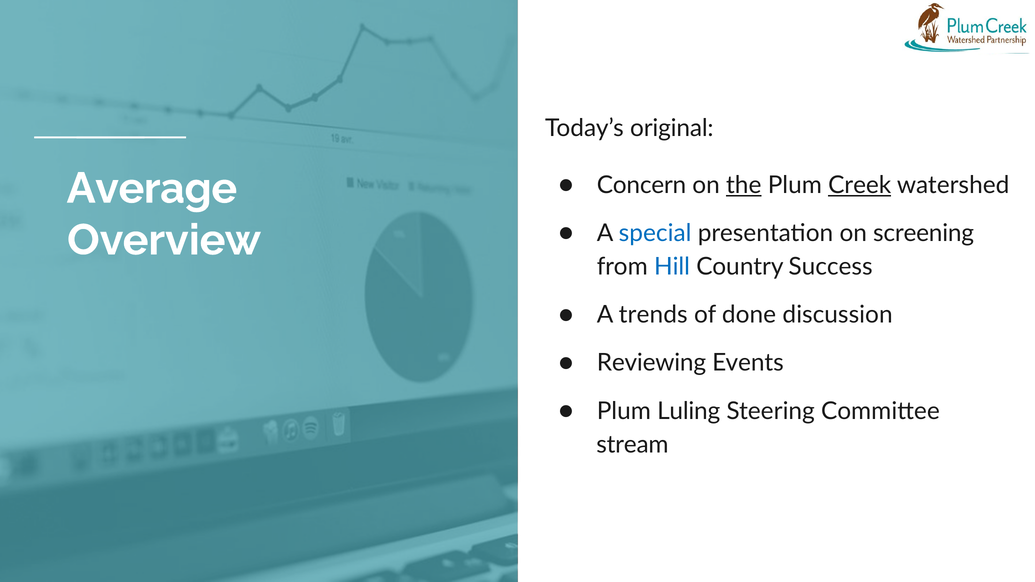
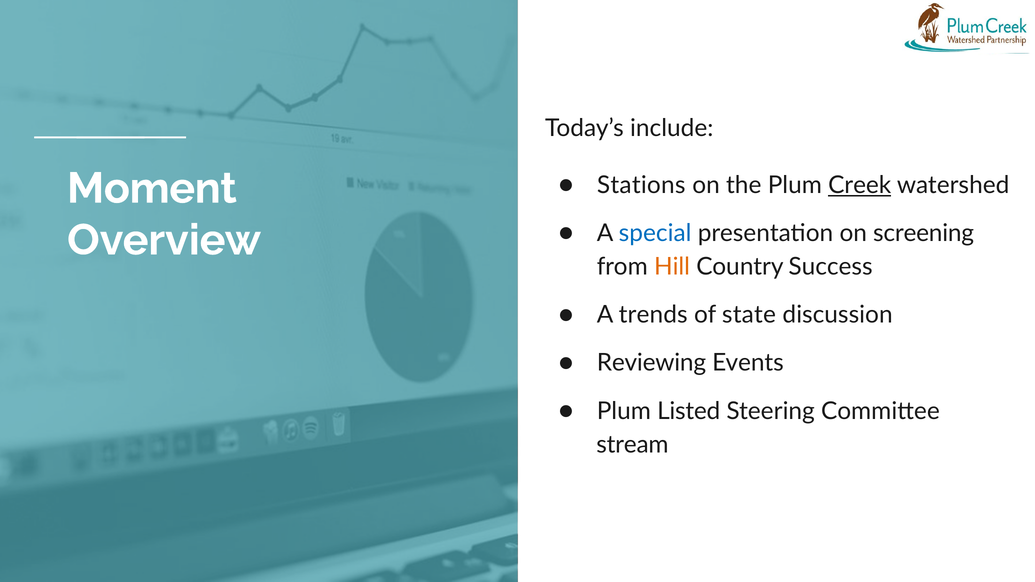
original: original -> include (672, 128)
Average: Average -> Moment (152, 188)
Concern: Concern -> Stations (641, 185)
the underline: present -> none (744, 185)
Hill colour: blue -> orange (672, 267)
done: done -> state (749, 315)
Luling: Luling -> Listed (689, 411)
